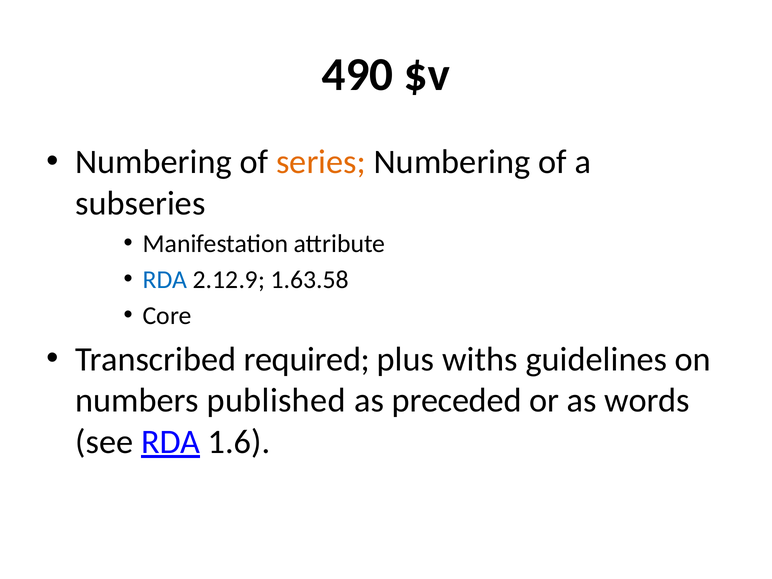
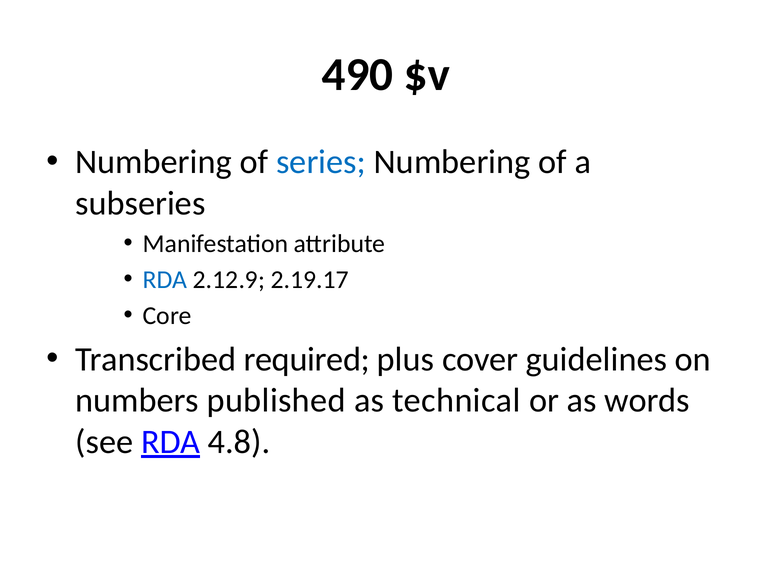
series colour: orange -> blue (321, 162)
1.63.58: 1.63.58 -> 2.19.17 (310, 280)
withs: withs -> cover (480, 359)
preceded: preceded -> technical (456, 401)
1.6: 1.6 -> 4.8 (239, 442)
